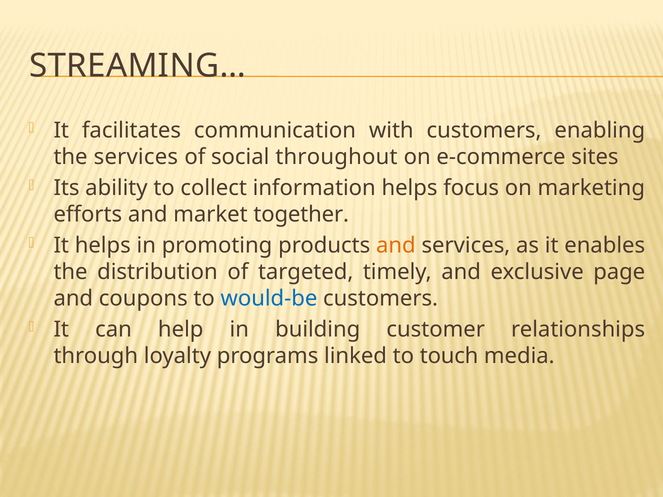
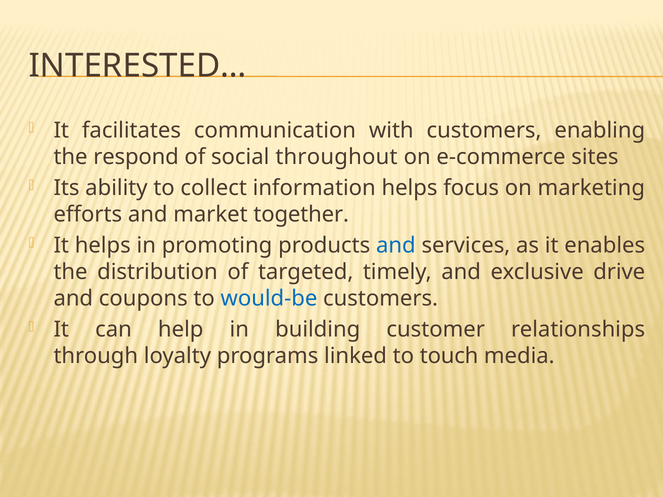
STREAMING…: STREAMING… -> INTERESTED… (138, 66)
the services: services -> respond (136, 157)
and colour: orange -> blue (396, 246)
page: page -> drive (619, 272)
